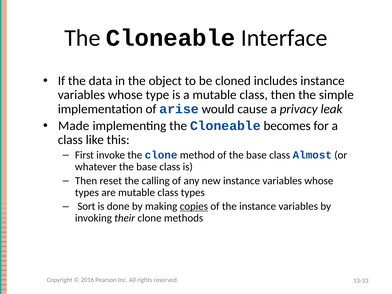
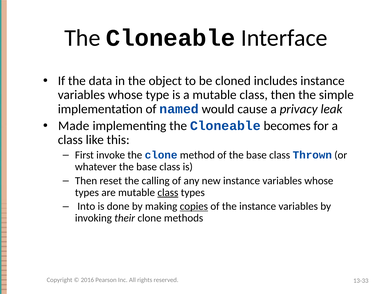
arise: arise -> named (179, 109)
Almost: Almost -> Thrown (312, 155)
class underline: none -> present (168, 192)
Sort: Sort -> Into (86, 206)
